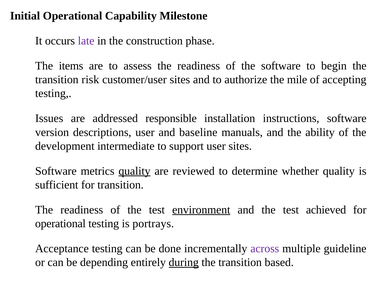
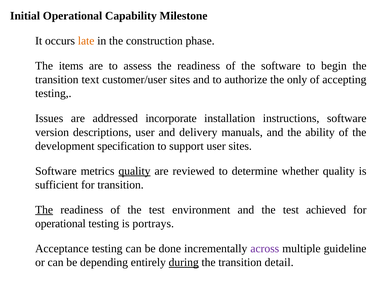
late colour: purple -> orange (86, 41)
risk: risk -> text (90, 80)
mile: mile -> only (297, 80)
responsible: responsible -> incorporate (171, 118)
baseline: baseline -> delivery (198, 132)
intermediate: intermediate -> specification (126, 146)
The underline: none -> present (44, 210)
environment underline: present -> none (201, 210)
based: based -> detail (279, 262)
